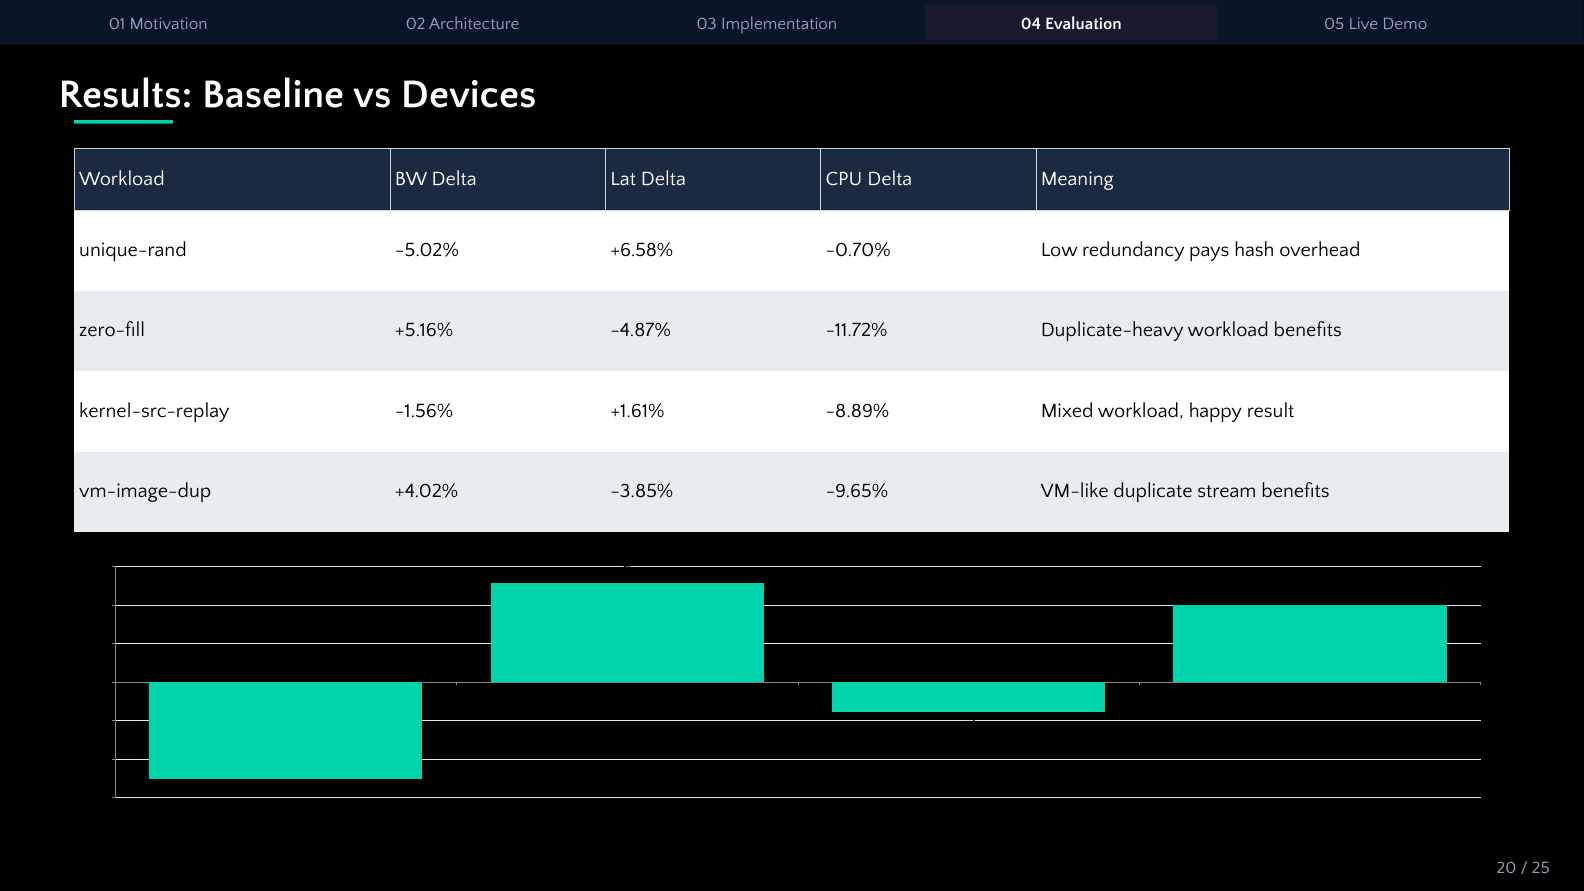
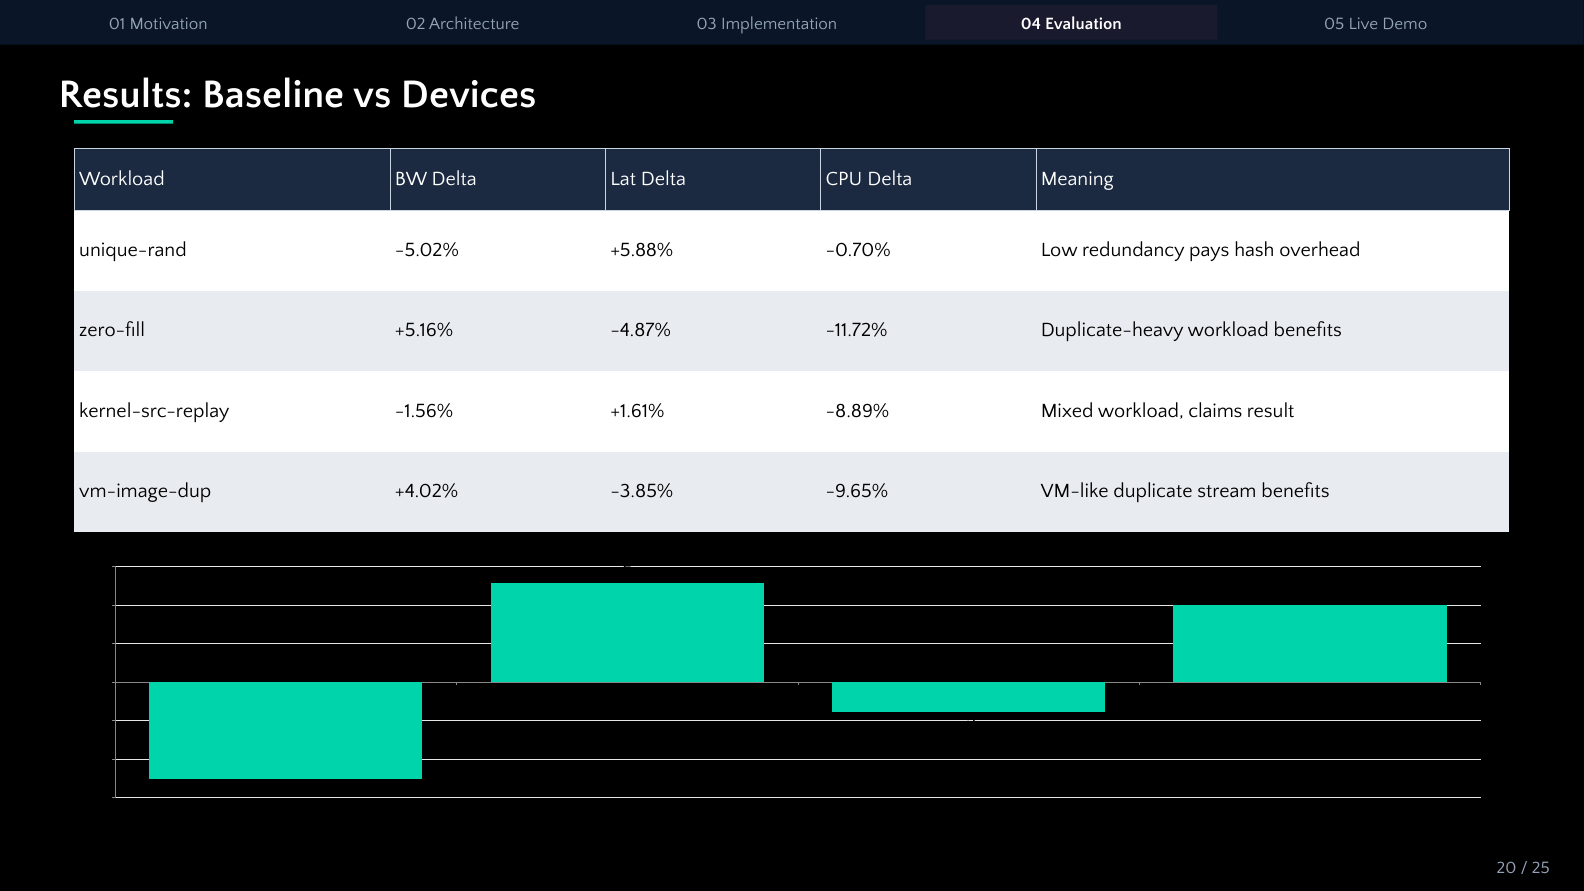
+6.58%: +6.58% -> +5.88% (642, 250)
happy: happy -> claims (1215, 411)
